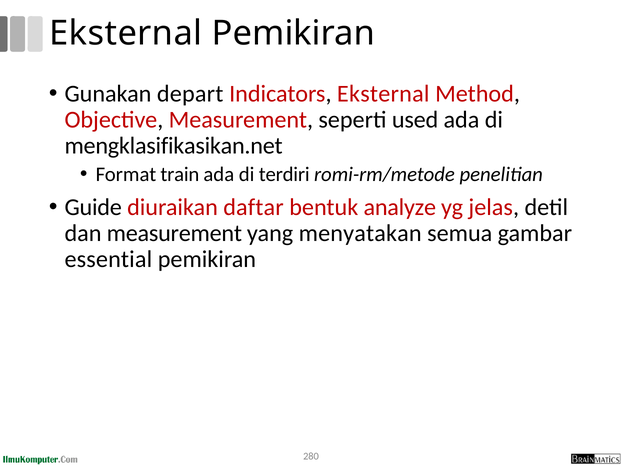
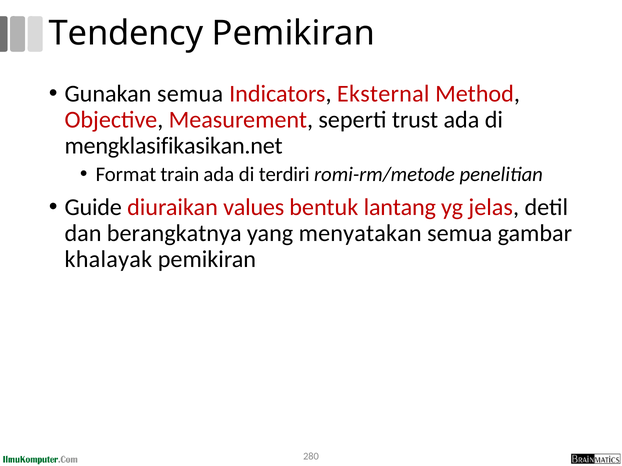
Eksternal: Eksternal -> Tendency (126, 33)
Gunakan depart: depart -> semua (190, 94)
used: used -> trust (415, 120)
daftar: daftar -> values (254, 207)
analyze: analyze -> lantang (400, 207)
dan measurement: measurement -> berangkatnya (174, 233)
essential: essential -> khalayak (108, 259)
